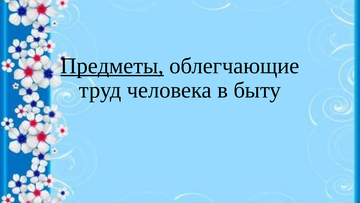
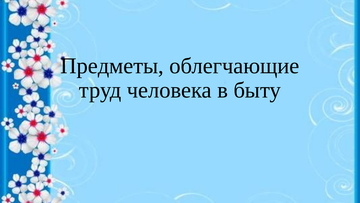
Предметы underline: present -> none (112, 66)
